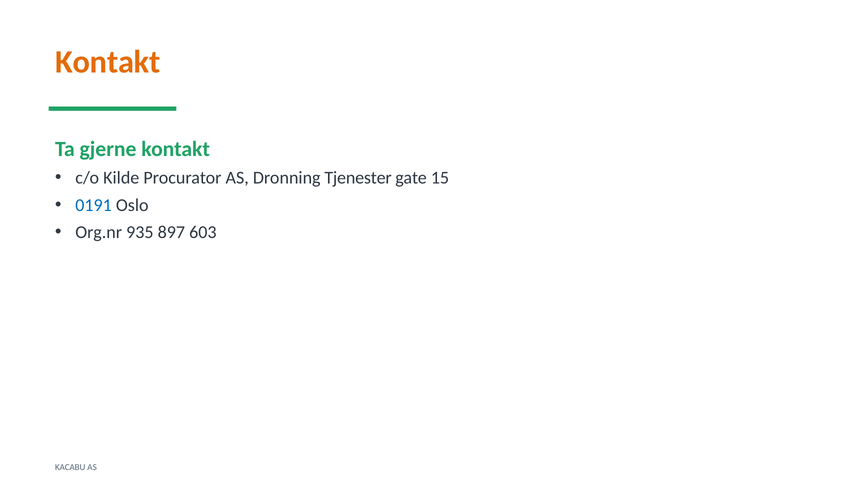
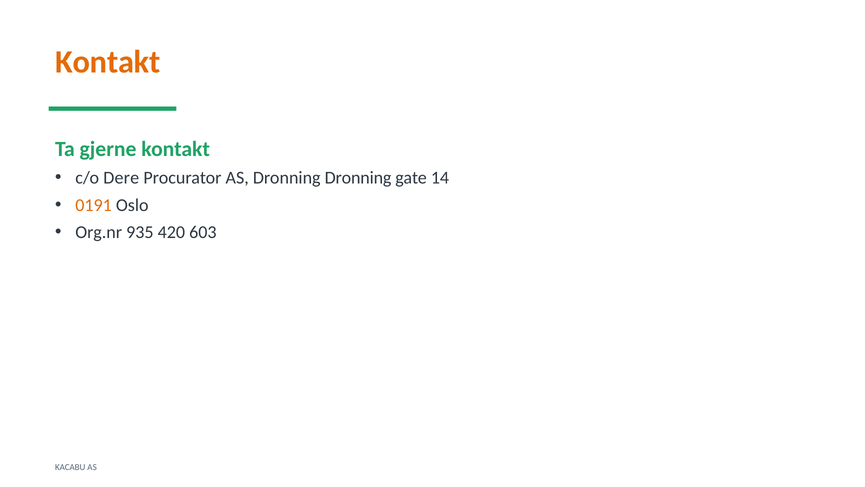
Kilde: Kilde -> Dere (121, 178)
Dronning Tjenester: Tjenester -> Dronning (358, 178)
15: 15 -> 14 (440, 178)
0191 colour: blue -> orange (94, 205)
897: 897 -> 420 (171, 232)
